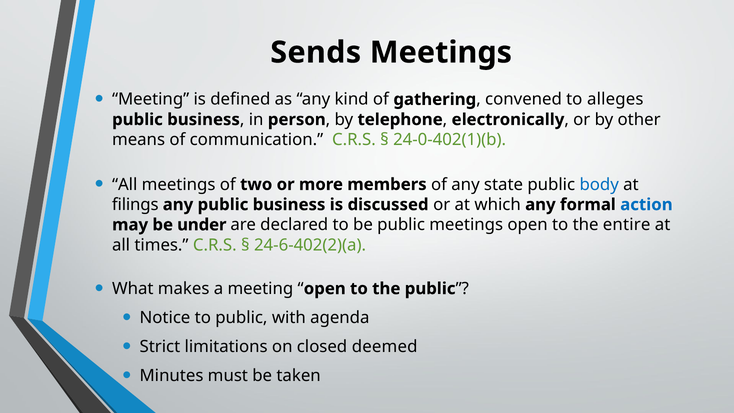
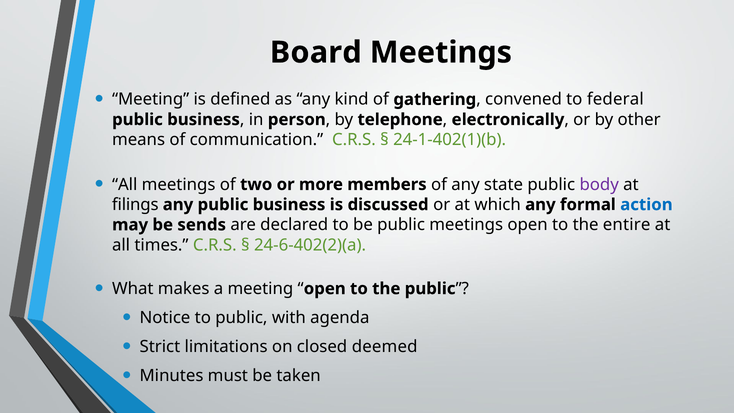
Sends: Sends -> Board (316, 52)
alleges: alleges -> federal (615, 99)
24-0-402(1)(b: 24-0-402(1)(b -> 24-1-402(1)(b (450, 140)
body colour: blue -> purple (599, 184)
under: under -> sends (202, 225)
